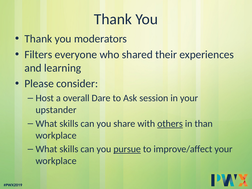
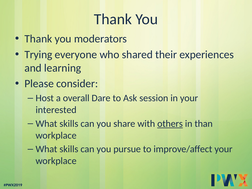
Filters: Filters -> Trying (38, 55)
upstander: upstander -> interested (56, 110)
pursue underline: present -> none (127, 149)
